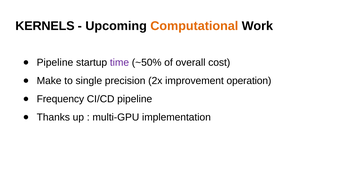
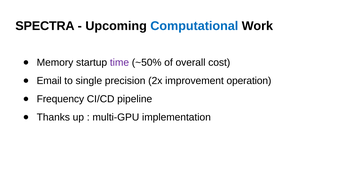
KERNELS: KERNELS -> SPECTRA (45, 26)
Computational colour: orange -> blue (194, 26)
Pipeline: Pipeline -> Memory (55, 62)
Make: Make -> Email (49, 81)
